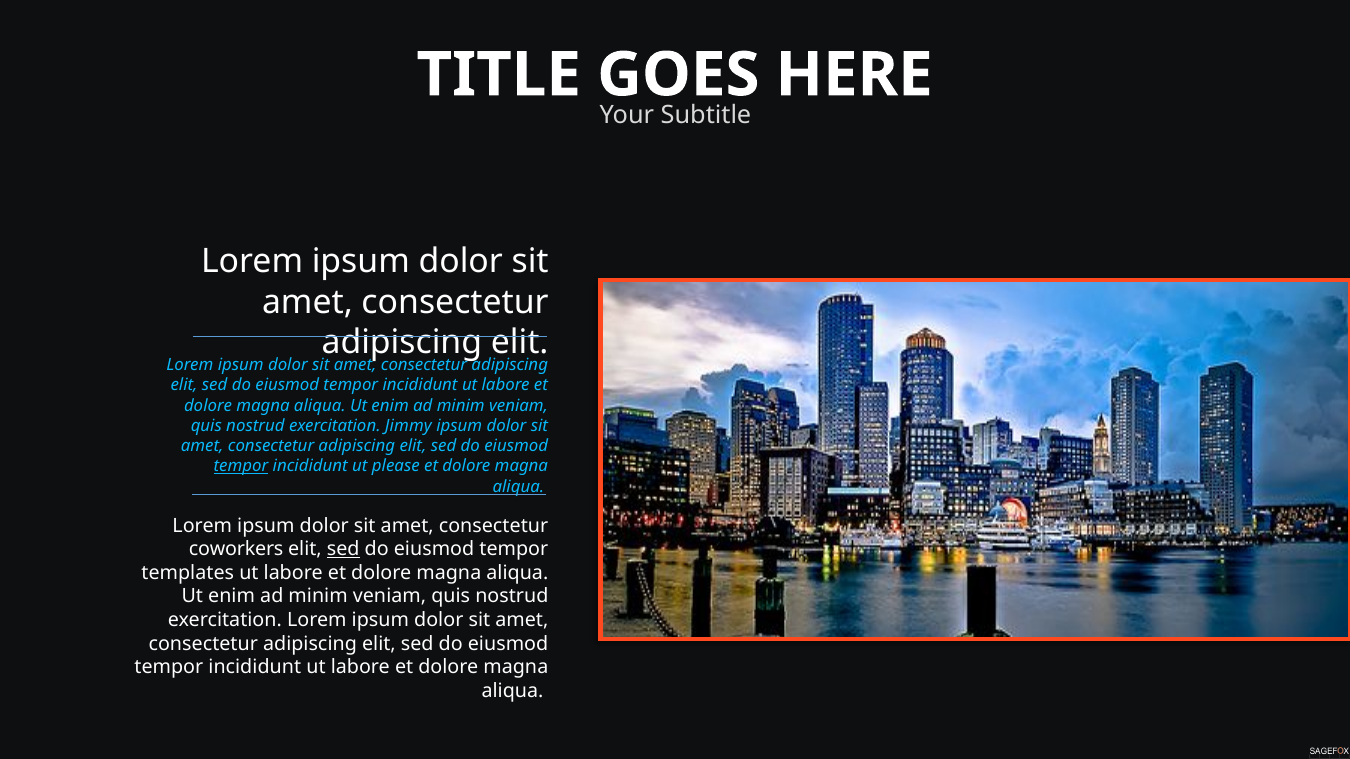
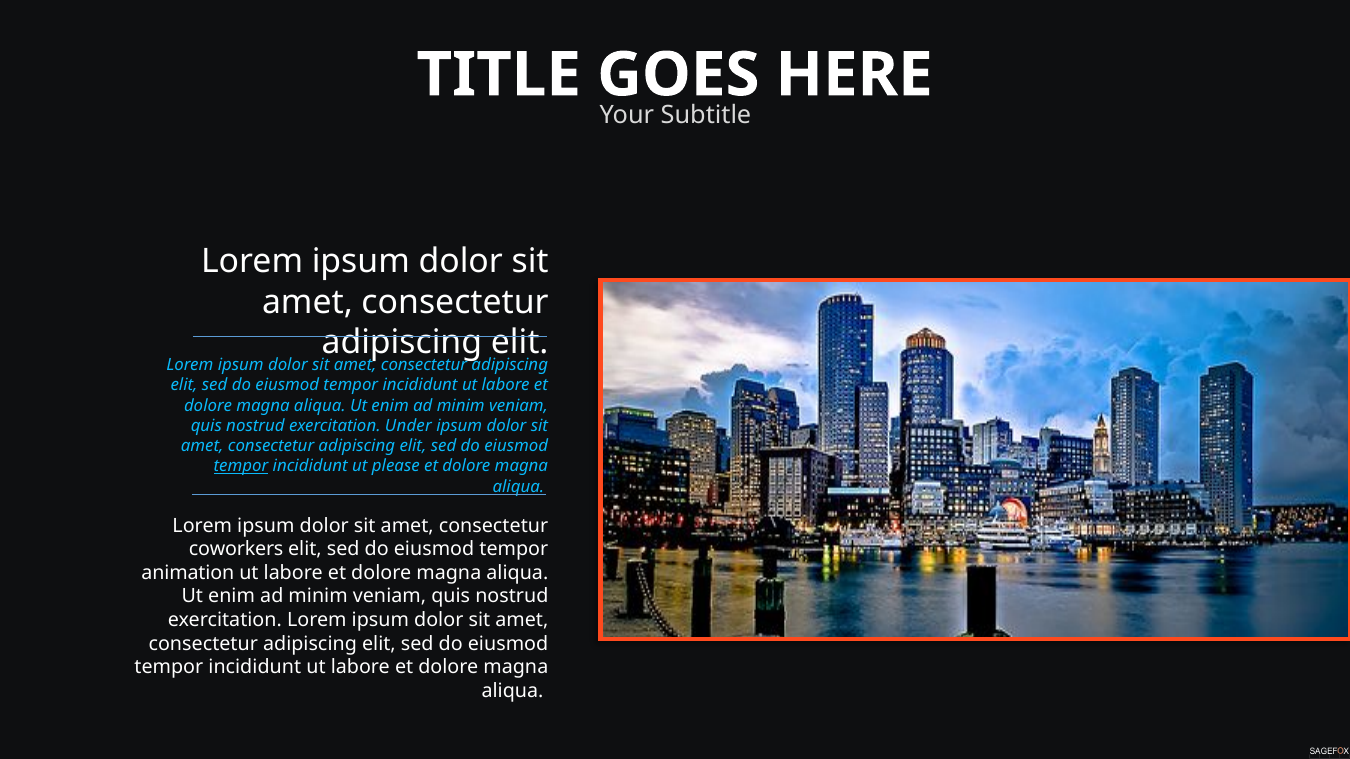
Jimmy: Jimmy -> Under (408, 426)
sed underline: present -> none (343, 549)
templates: templates -> animation (188, 573)
